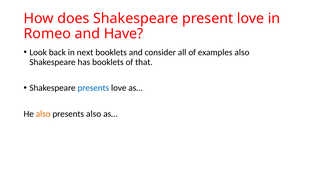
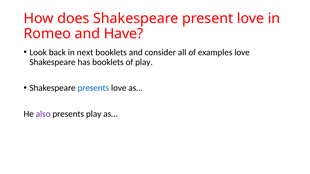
examples also: also -> love (242, 52)
of that: that -> play (144, 62)
also colour: orange -> purple (43, 114)
presents also: also -> play (94, 114)
